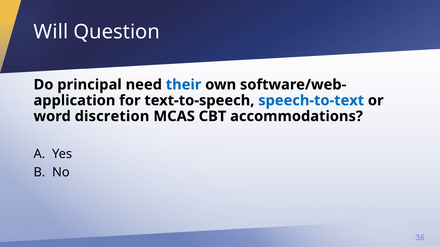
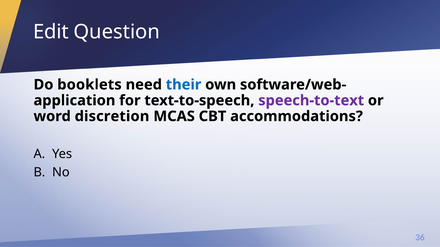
Will: Will -> Edit (51, 32)
principal: principal -> booklets (89, 85)
speech-to-text colour: blue -> purple (311, 101)
